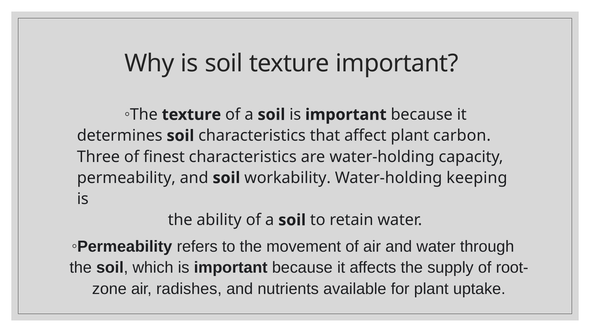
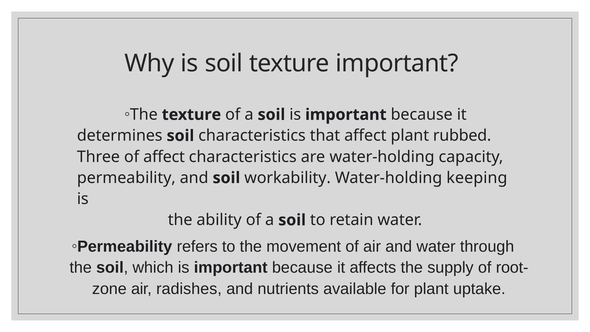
carbon: carbon -> rubbed (462, 136)
of finest: finest -> affect (164, 157)
